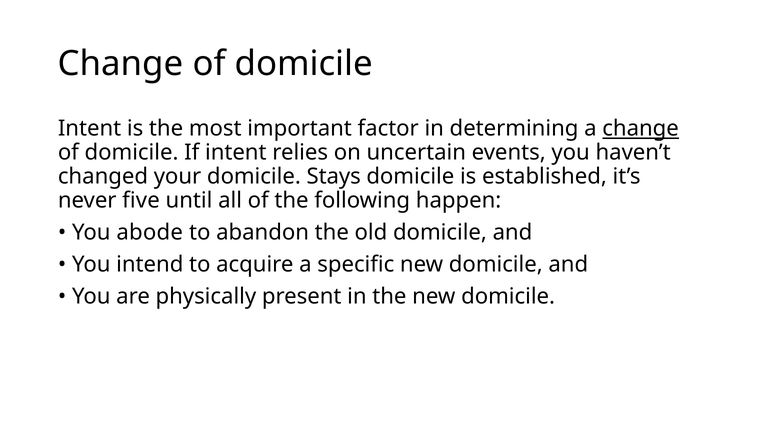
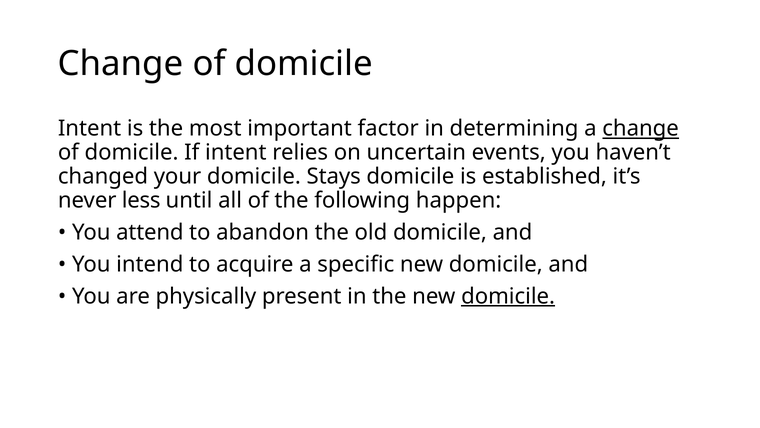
five: five -> less (141, 200)
abode: abode -> attend (150, 232)
domicile underline: none -> present (508, 296)
